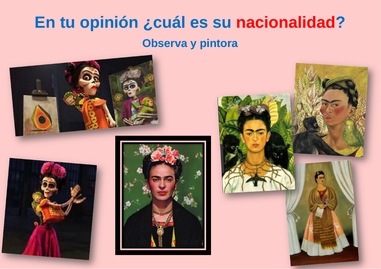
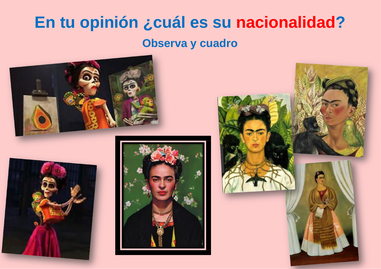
pintora: pintora -> cuadro (219, 44)
